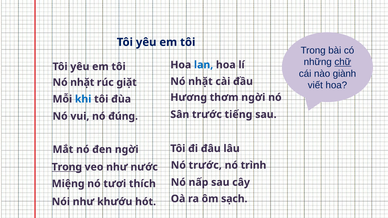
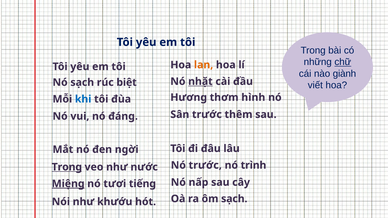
lan colour: blue -> orange (204, 65)
nhặt underline: none -> present (200, 82)
nhặt: nhặt -> sạch (82, 82)
giặt: giặt -> biệt (127, 82)
thơm ngời: ngời -> hình (253, 97)
tiếng: tiếng -> thêm (238, 115)
đúng: đúng -> đáng (123, 116)
Miệng underline: none -> present (68, 184)
thích: thích -> tiếng (142, 184)
